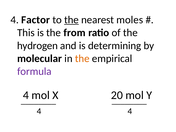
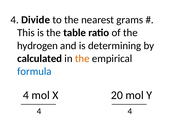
Factor: Factor -> Divide (36, 20)
the underline: present -> none (71, 20)
moles: moles -> grams (130, 20)
from: from -> table (75, 33)
molecular: molecular -> calculated (40, 59)
formula colour: purple -> blue (34, 71)
